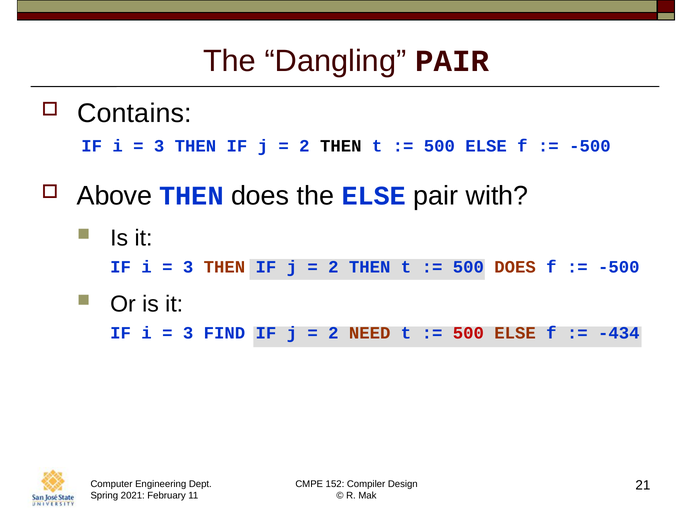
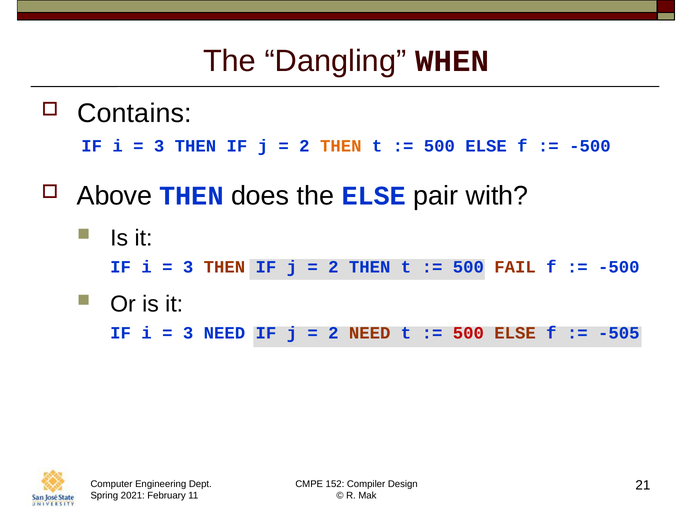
Dangling PAIR: PAIR -> WHEN (452, 61)
THEN colour: black -> orange (341, 146)
500 DOES: DOES -> FAIL (515, 267)
3 FIND: FIND -> NEED (224, 333)
-434: -434 -> -505 (619, 333)
